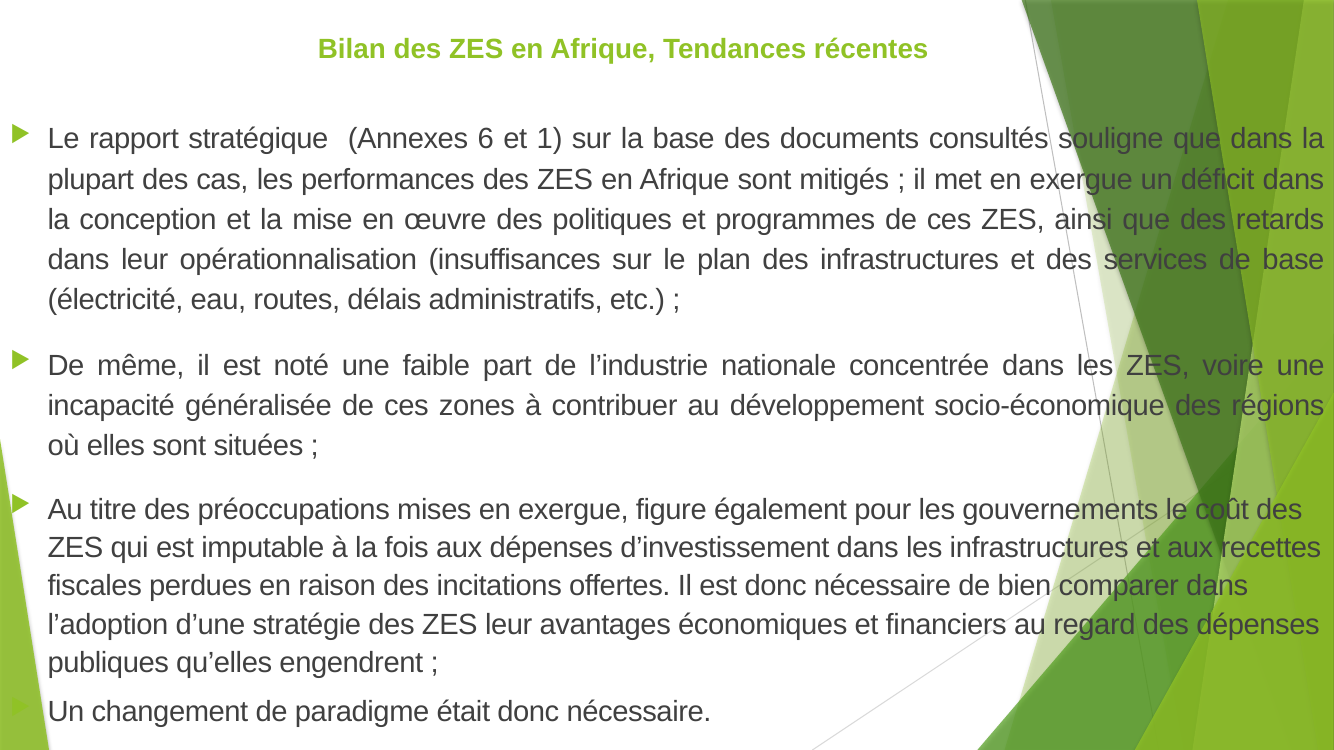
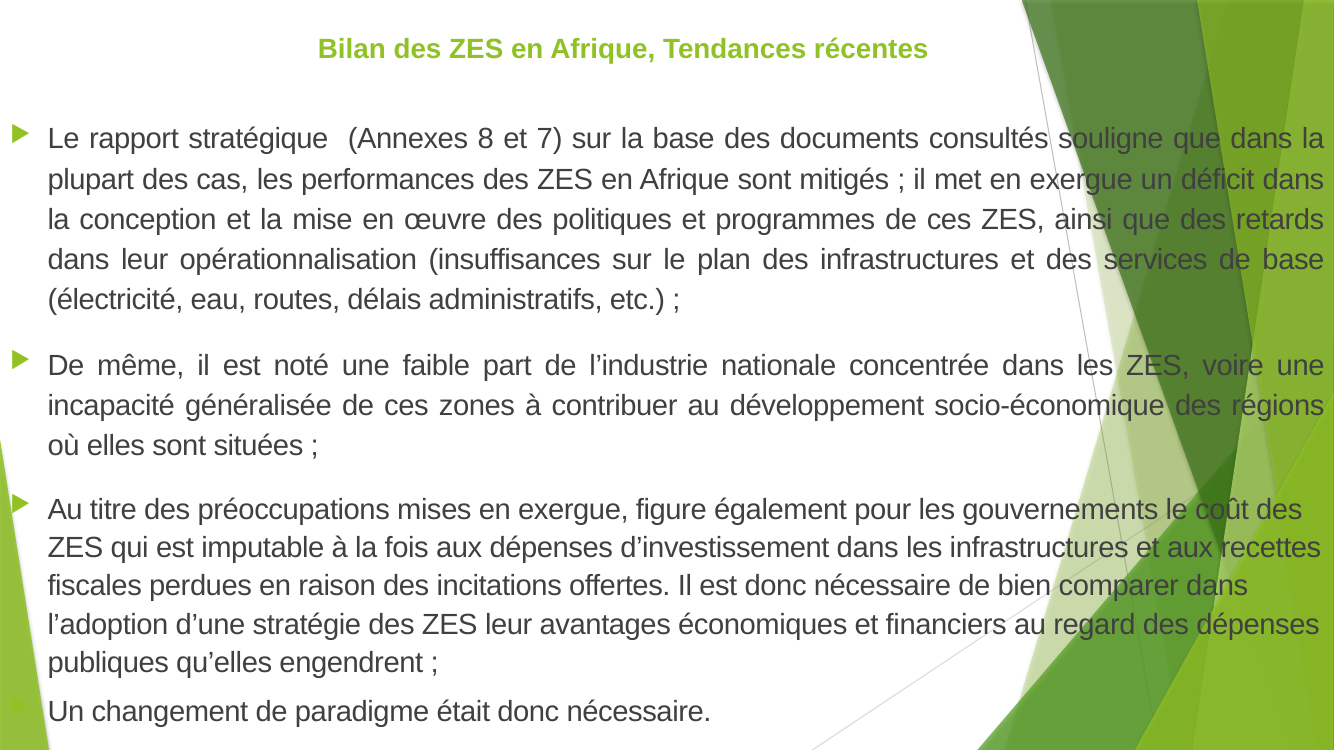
6: 6 -> 8 (486, 139)
1: 1 -> 7 (550, 139)
